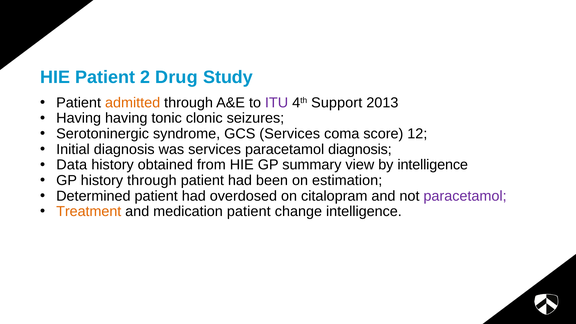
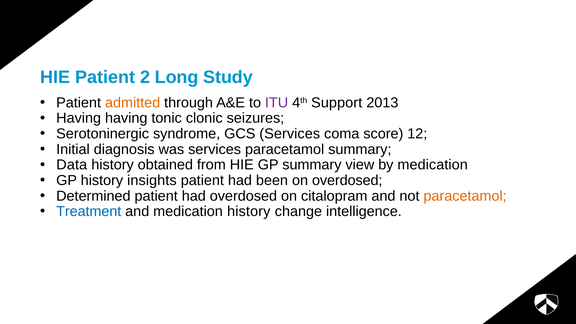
Drug: Drug -> Long (177, 77)
paracetamol diagnosis: diagnosis -> summary (360, 149)
by intelligence: intelligence -> medication (433, 165)
history through: through -> insights (152, 180)
on estimation: estimation -> overdosed (347, 180)
paracetamol colour: purple -> orange (465, 196)
Treatment colour: orange -> blue (89, 211)
medication patient: patient -> history (249, 211)
